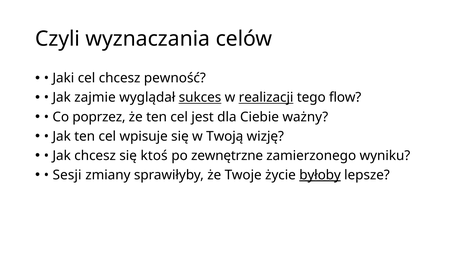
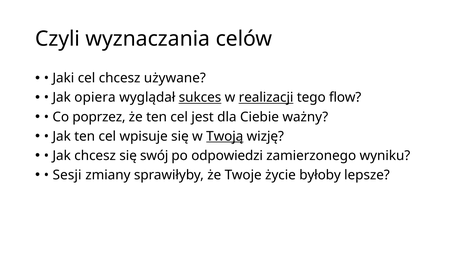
pewność: pewność -> używane (175, 78)
zajmie: zajmie -> opiera (95, 97)
Twoją underline: none -> present (225, 136)
ktoś: ktoś -> swój (154, 156)
zewnętrzne: zewnętrzne -> odpowiedzi (227, 156)
byłoby underline: present -> none (320, 175)
